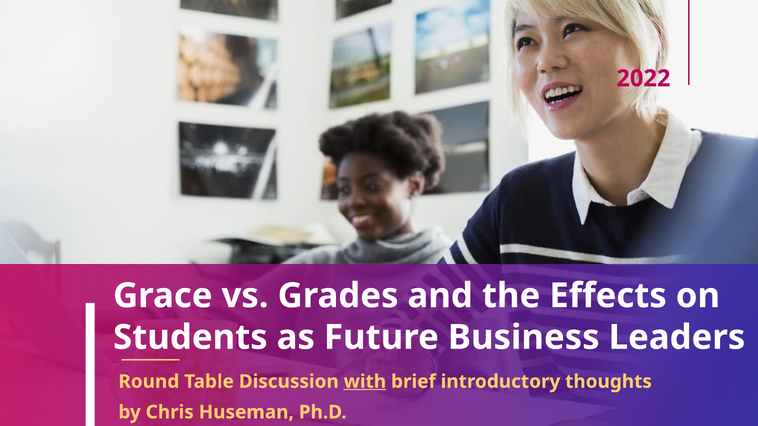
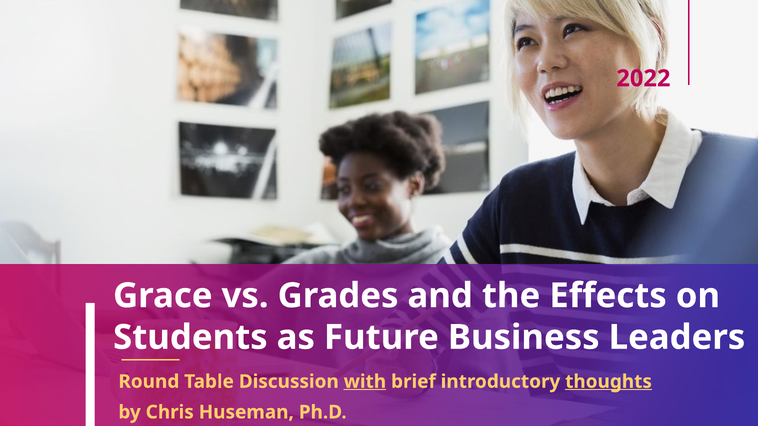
thoughts underline: none -> present (609, 382)
